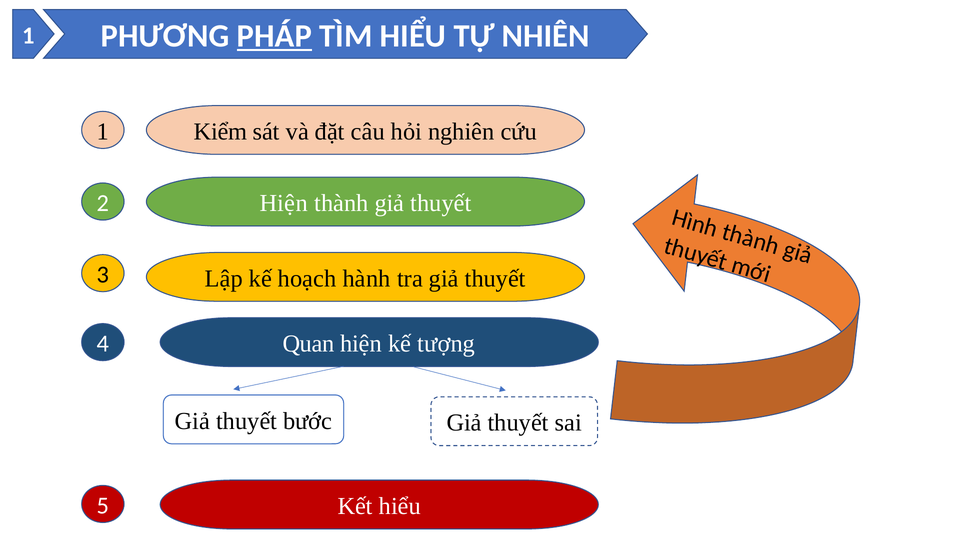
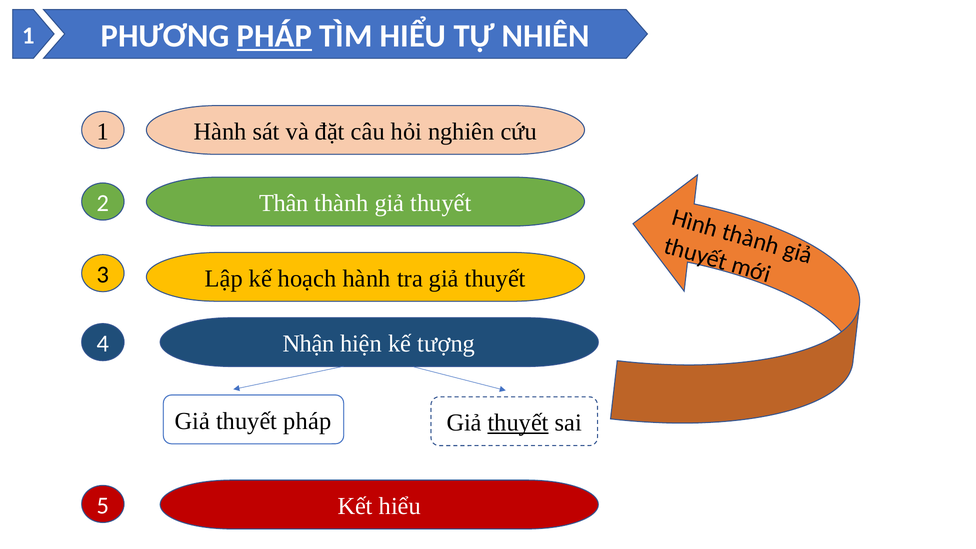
1 Kiểm: Kiểm -> Hành (220, 132)
2 Hiện: Hiện -> Thân (284, 203)
Quan: Quan -> Nhận (309, 344)
thuyết bước: bước -> pháp (307, 421)
thuyết underline: none -> present (518, 423)
